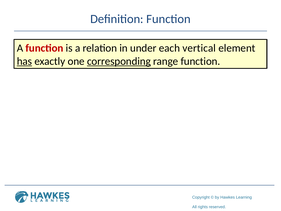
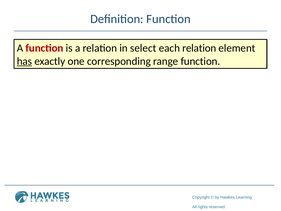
under: under -> select (143, 48)
each vertical: vertical -> relation (199, 48)
corresponding underline: present -> none (119, 61)
